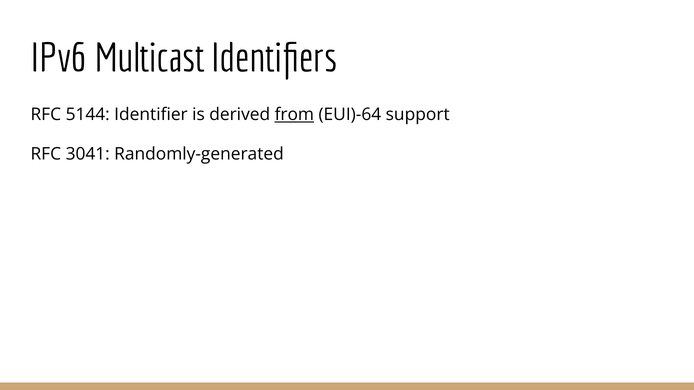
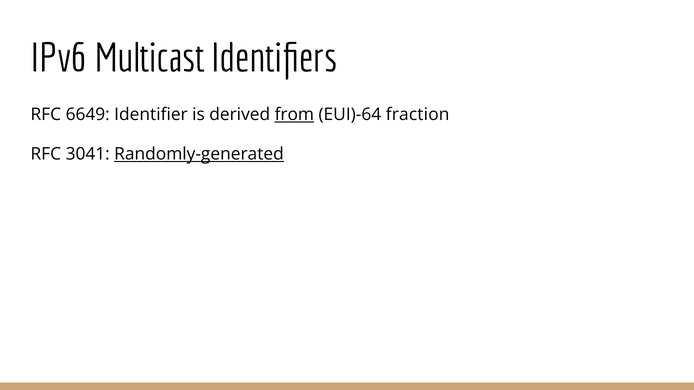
5144: 5144 -> 6649 (88, 115)
support: support -> fraction (418, 115)
Randomly-generated underline: none -> present (199, 154)
